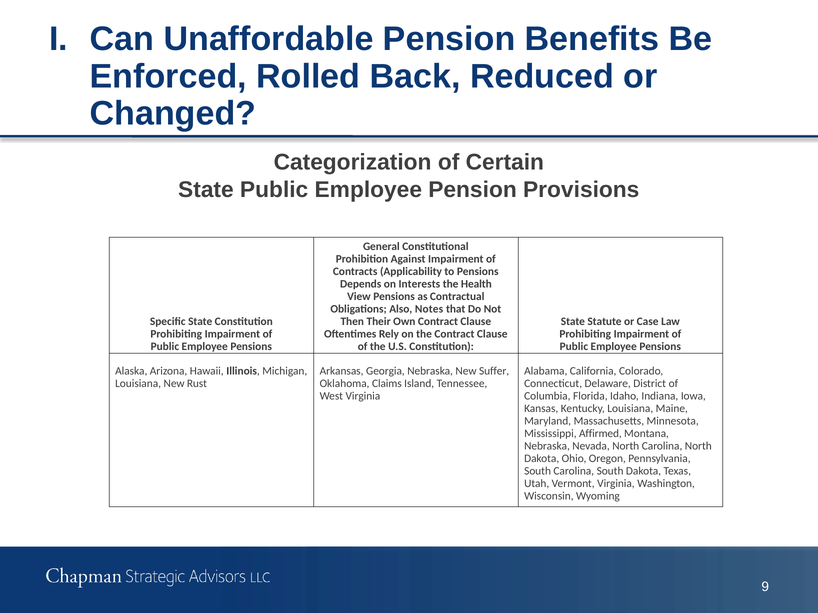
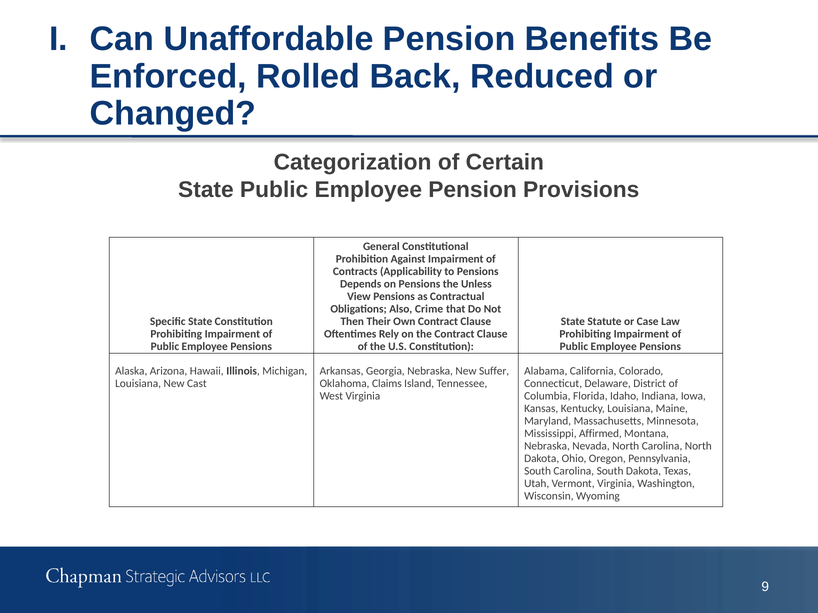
on Interests: Interests -> Pensions (419, 284)
Health: Health -> Unless (476, 284)
Notes: Notes -> Crime (429, 309)
Rust: Rust -> Cast (197, 384)
